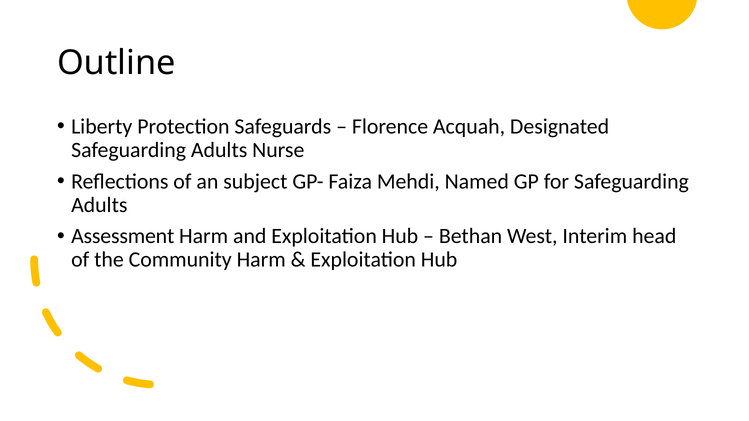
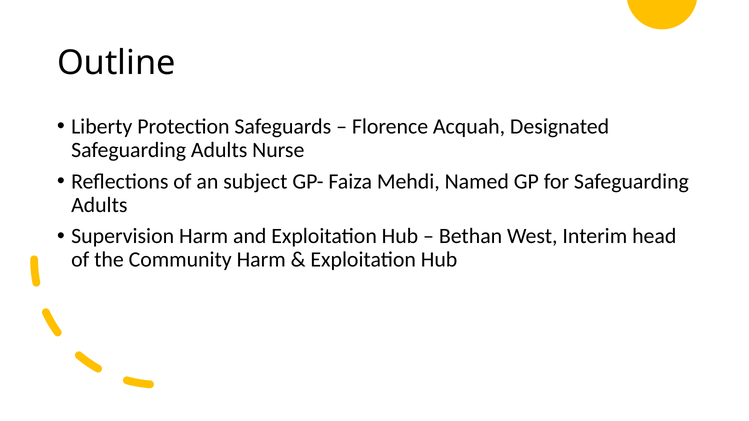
Assessment: Assessment -> Supervision (123, 236)
